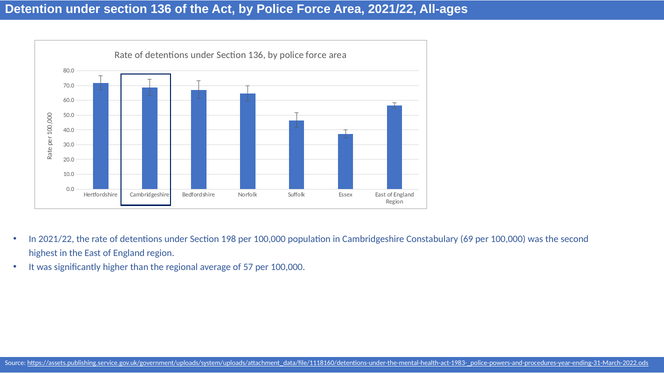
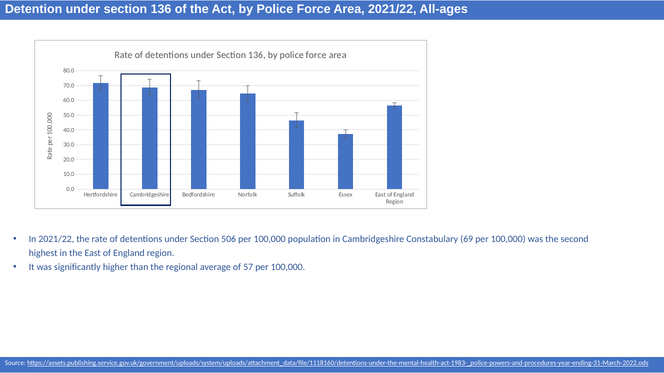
198: 198 -> 506 (229, 239)
